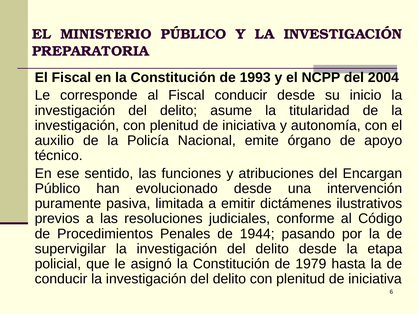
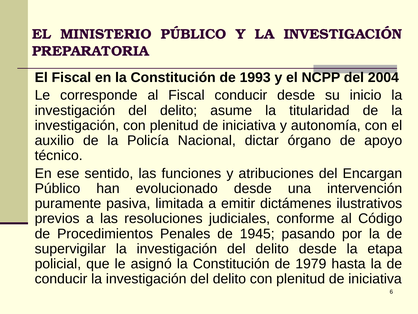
emite: emite -> dictar (262, 140)
1944: 1944 -> 1945 (257, 233)
